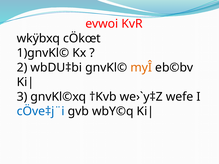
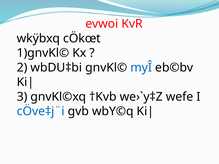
myÎ colour: orange -> blue (141, 68)
